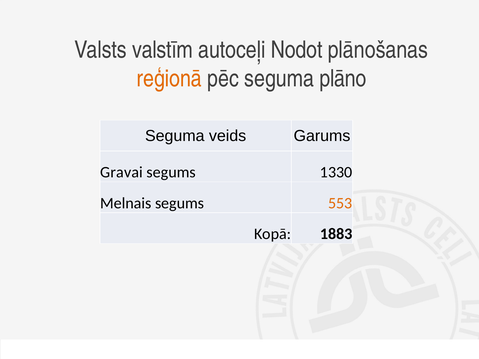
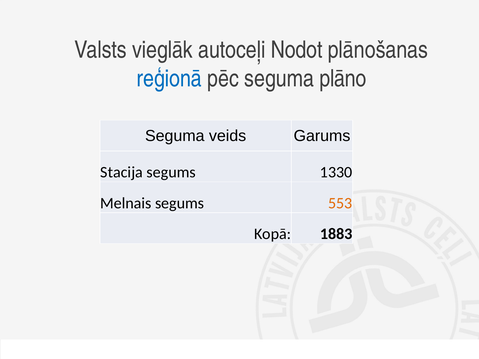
valstīm: valstīm -> vieglāk (162, 50)
reģionā colour: orange -> blue (169, 79)
Gravai: Gravai -> Stacija (122, 172)
